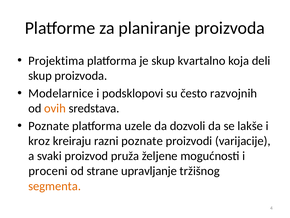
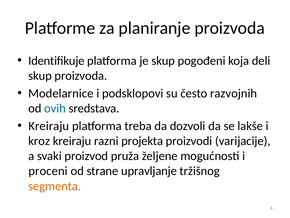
Projektima: Projektima -> Identiﬁkuje (56, 61)
kvartalno: kvartalno -> pogođeni (202, 61)
ovih colour: orange -> blue (55, 108)
Poznate: Poznate -> Kreiraju (49, 126)
uzele: uzele -> treba (138, 126)
razni poznate: poznate -> projekta (142, 141)
